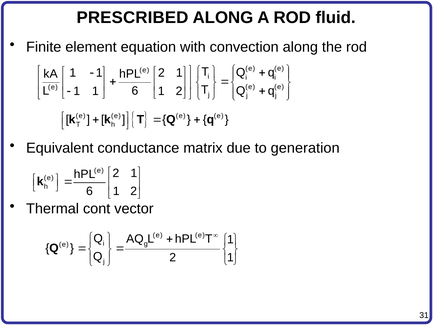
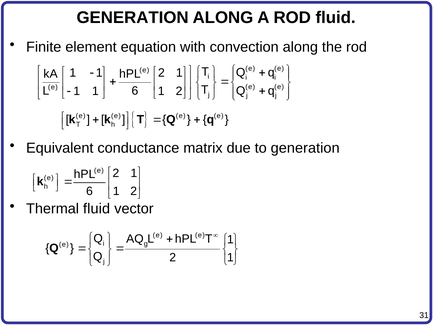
PRESCRIBED: PRESCRIBED -> GENERATION (133, 18)
Thermal cont: cont -> fluid (97, 209)
